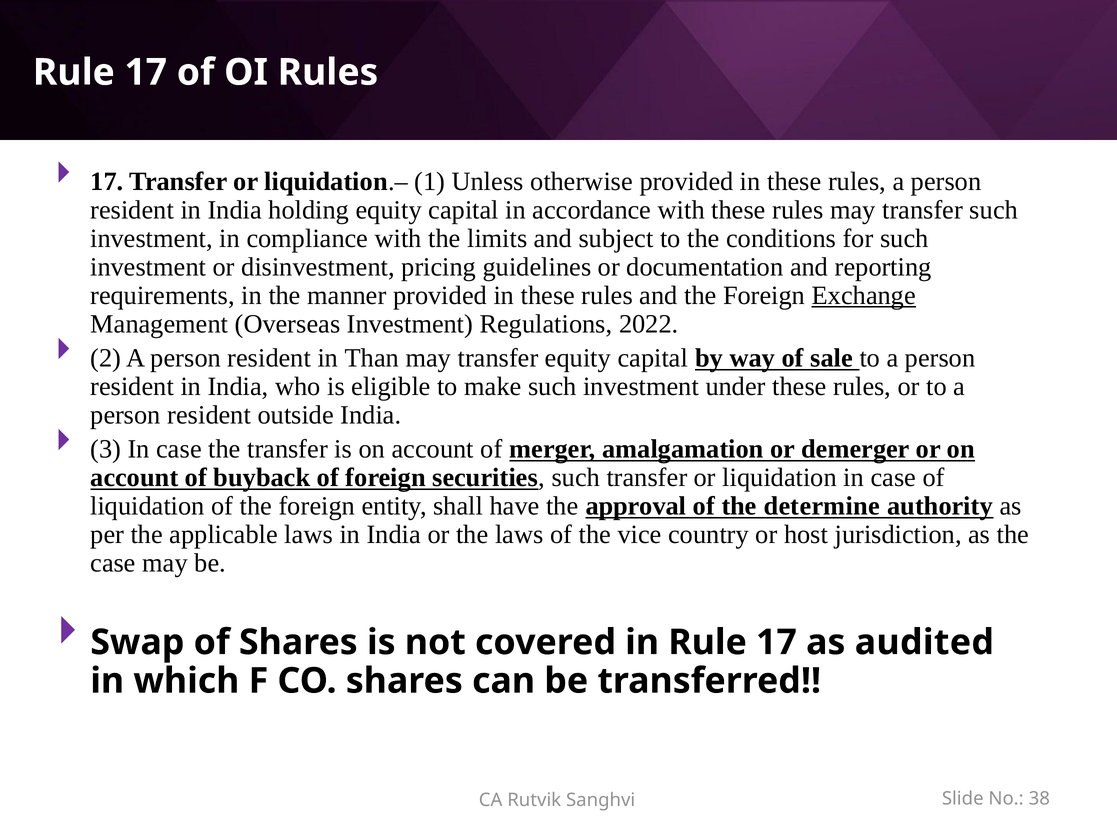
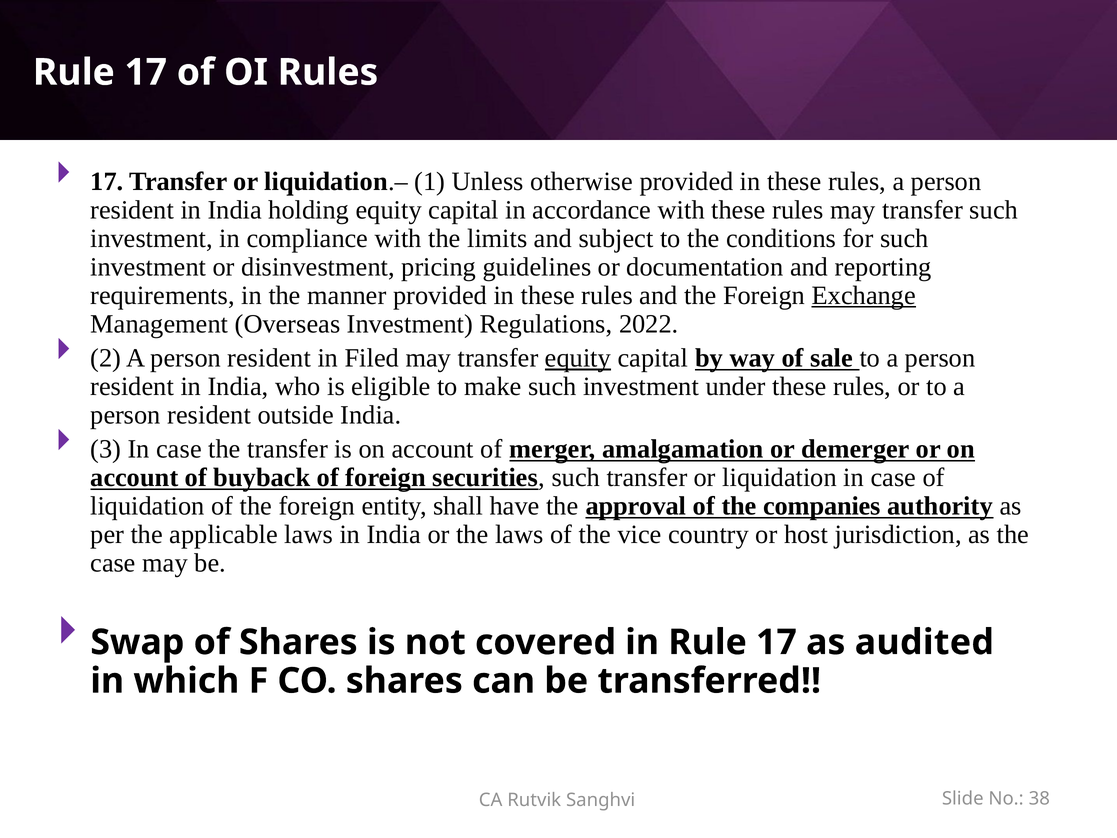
Than: Than -> Filed (372, 358)
equity underline: none -> present (578, 358)
determine: determine -> companies (822, 506)
